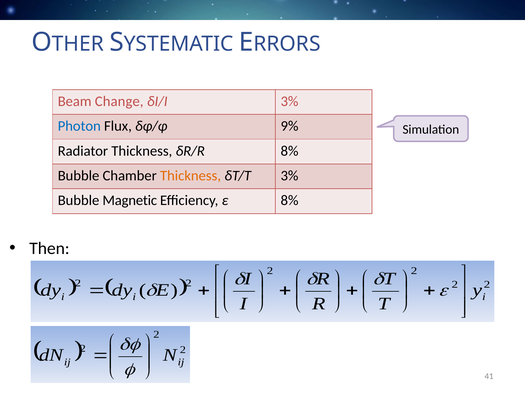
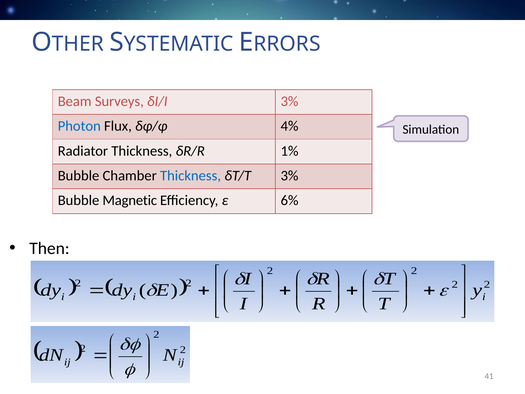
Change: Change -> Surveys (119, 101)
9%: 9% -> 4% (290, 126)
δR/R 8%: 8% -> 1% (290, 151)
Thickness colour: orange -> blue (191, 176)
ε 8%: 8% -> 6% (290, 200)
